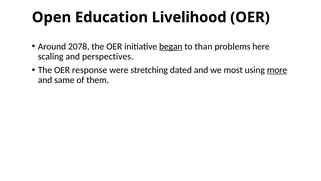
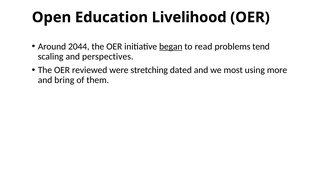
2078: 2078 -> 2044 (79, 46)
than: than -> read (203, 46)
here: here -> tend (261, 46)
response: response -> reviewed (90, 70)
more underline: present -> none (277, 70)
same: same -> bring (64, 80)
